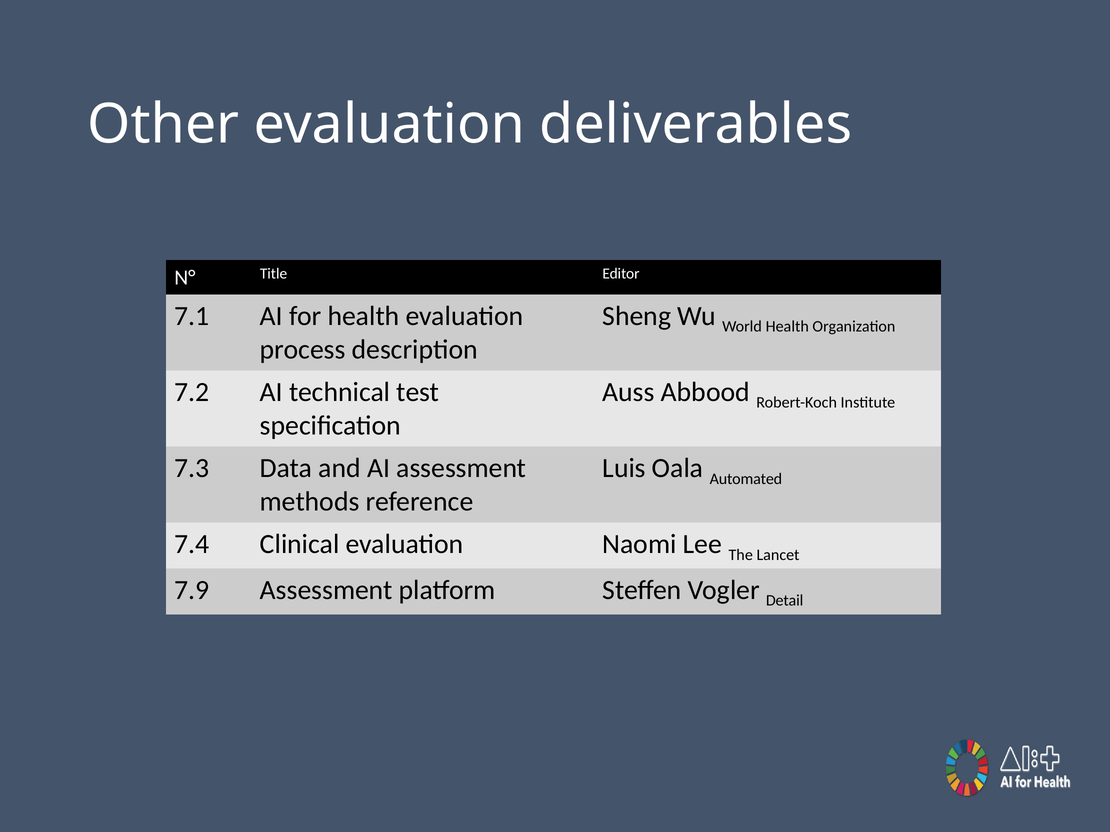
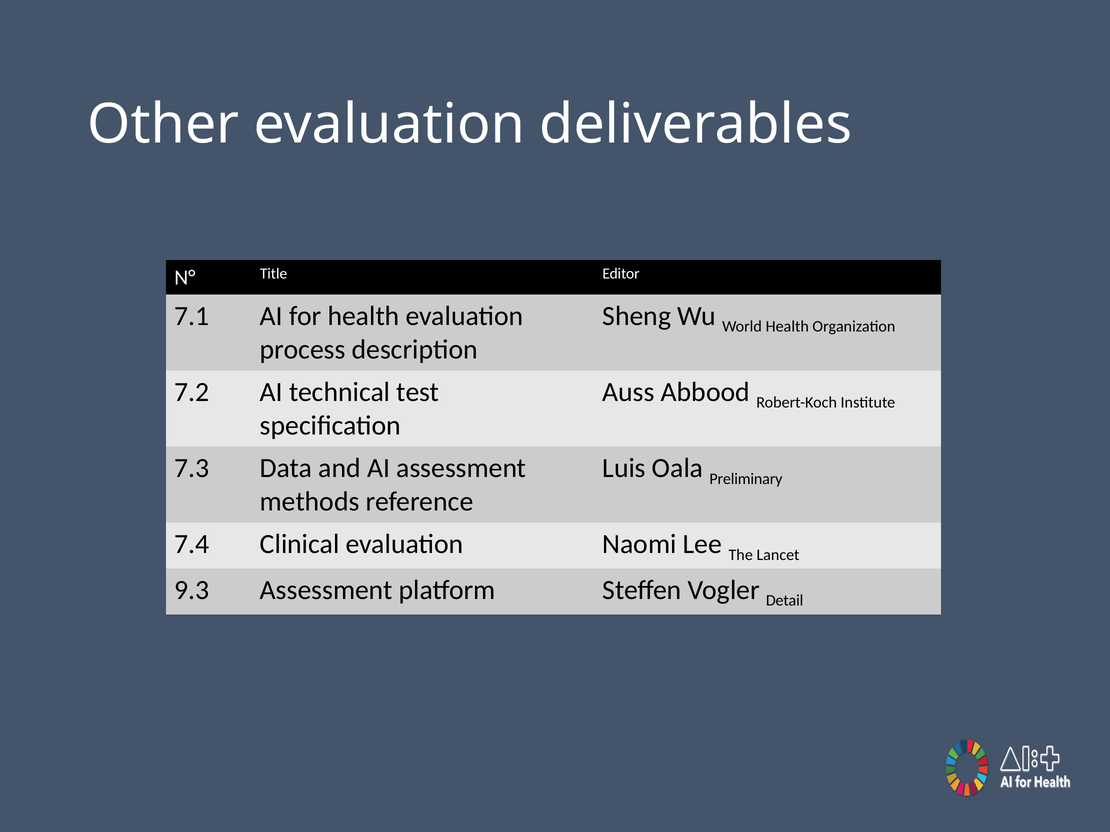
Automated: Automated -> Preliminary (746, 479)
7.9: 7.9 -> 9.3 (192, 590)
